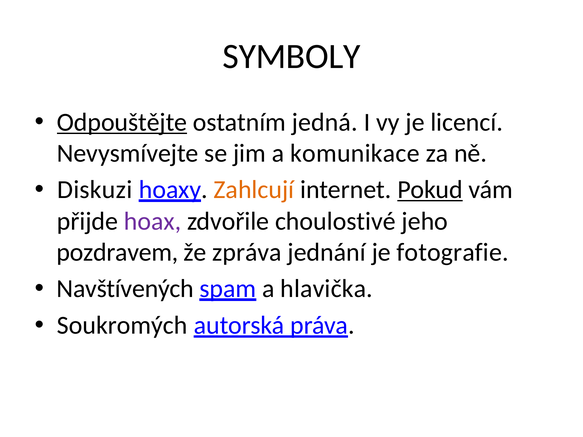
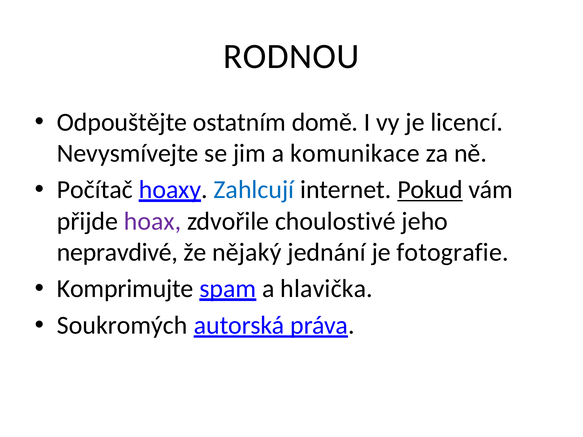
SYMBOLY: SYMBOLY -> RODNOU (291, 56)
Odpouštějte underline: present -> none (122, 122)
jedná: jedná -> domě (325, 122)
Diskuzi: Diskuzi -> Počítač (95, 190)
Zahlcují colour: orange -> blue (254, 190)
pozdravem: pozdravem -> nepravdivé (117, 252)
zpráva: zpráva -> nějaký (247, 252)
Navštívených: Navštívených -> Komprimujte (125, 289)
